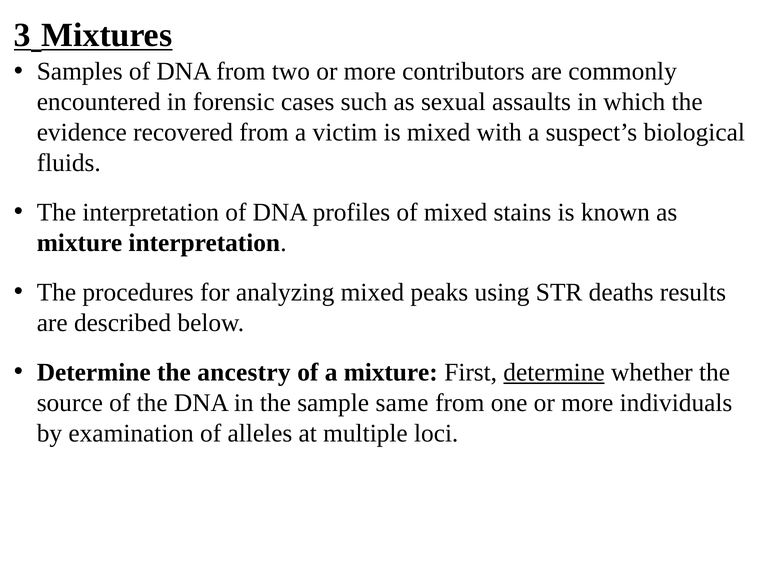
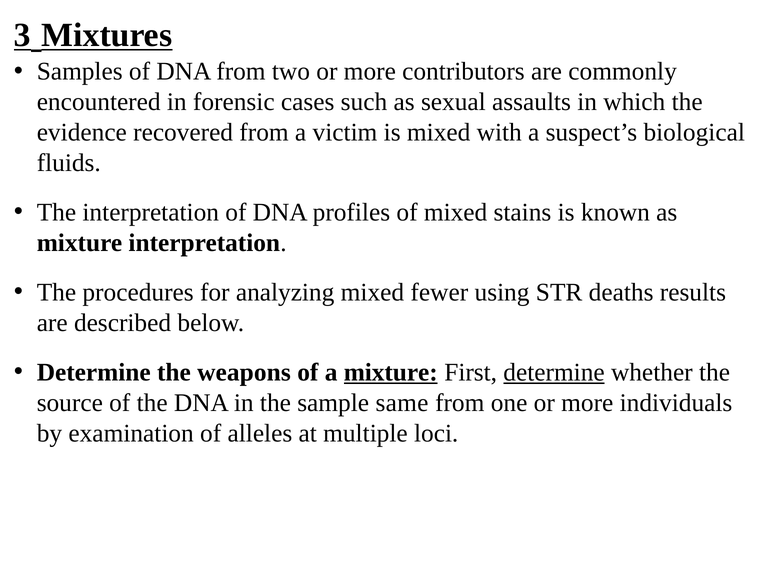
peaks: peaks -> fewer (439, 292)
ancestry: ancestry -> weapons (244, 372)
mixture underline: none -> present (391, 372)
